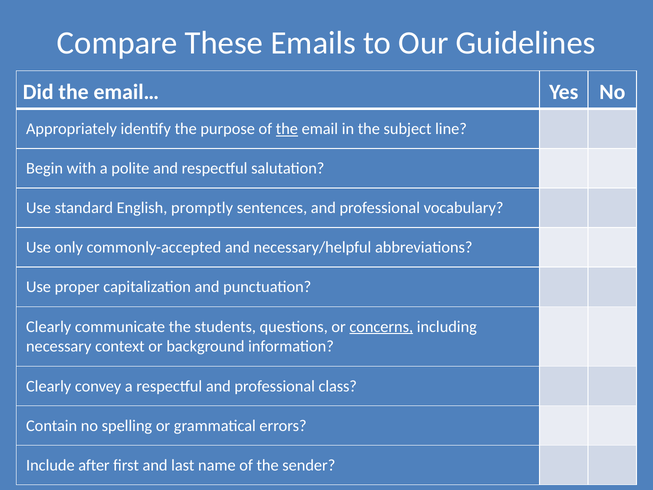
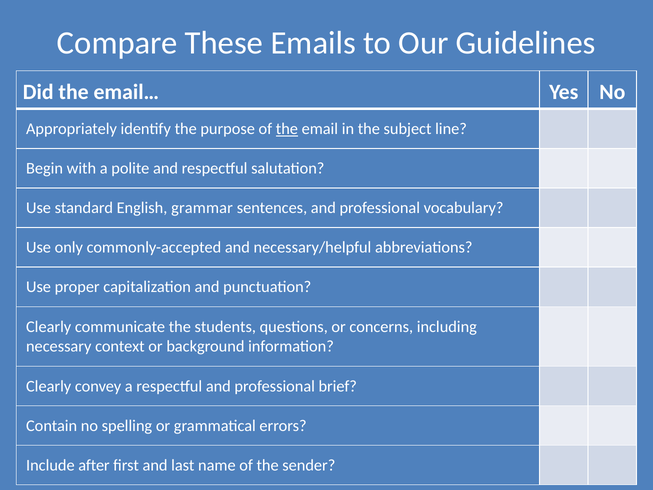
promptly: promptly -> grammar (202, 208)
concerns underline: present -> none (381, 326)
class: class -> brief (338, 386)
